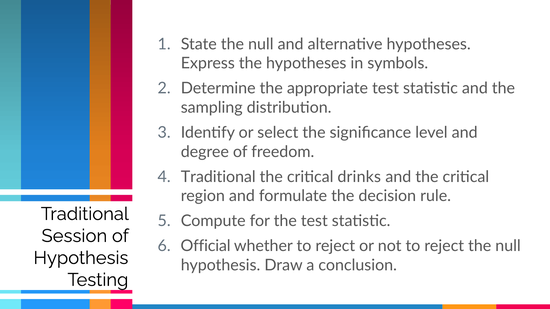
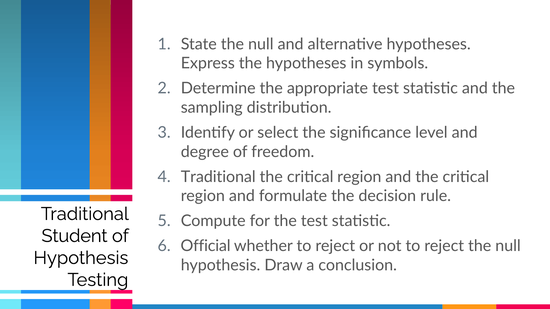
drinks: drinks -> region (359, 177)
Session: Session -> Student (74, 236)
